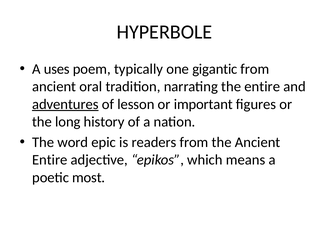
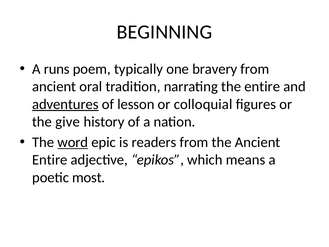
HYPERBOLE: HYPERBOLE -> BEGINNING (164, 32)
uses: uses -> runs (57, 69)
gigantic: gigantic -> bravery (215, 69)
important: important -> colloquial (203, 104)
long: long -> give (68, 122)
word underline: none -> present (73, 142)
